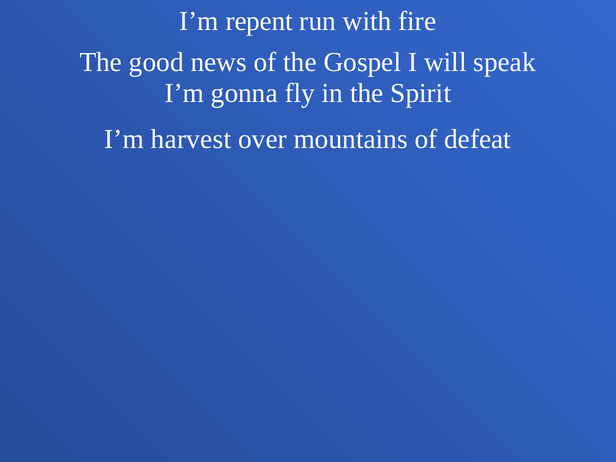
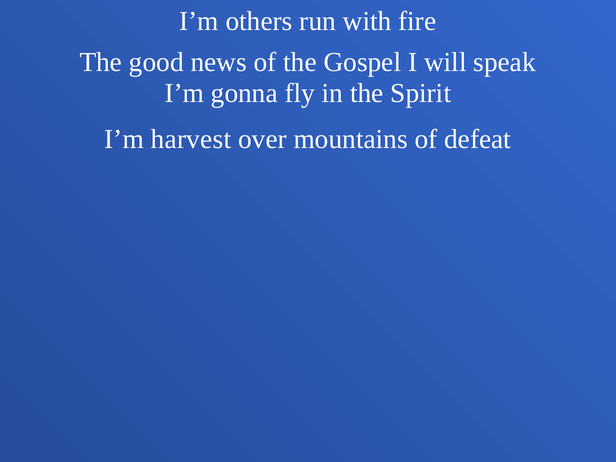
repent: repent -> others (259, 21)
